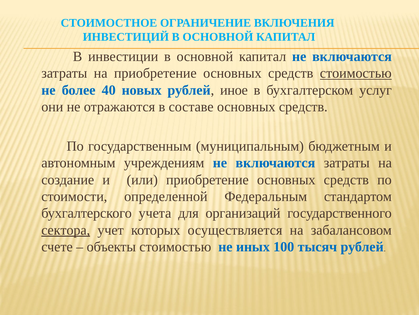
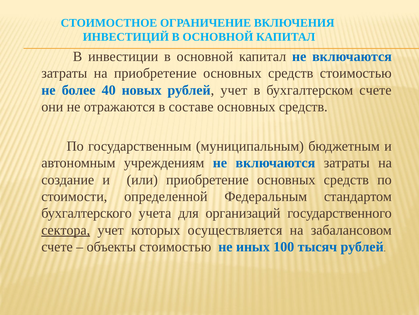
стоимостью underline: present -> none (356, 73)
рублей иное: иное -> учет (234, 90)
бухгалтерском услуг: услуг -> счете (375, 90)
